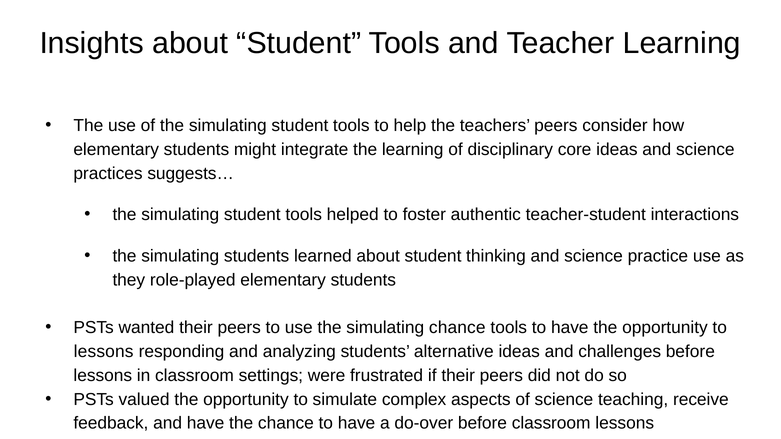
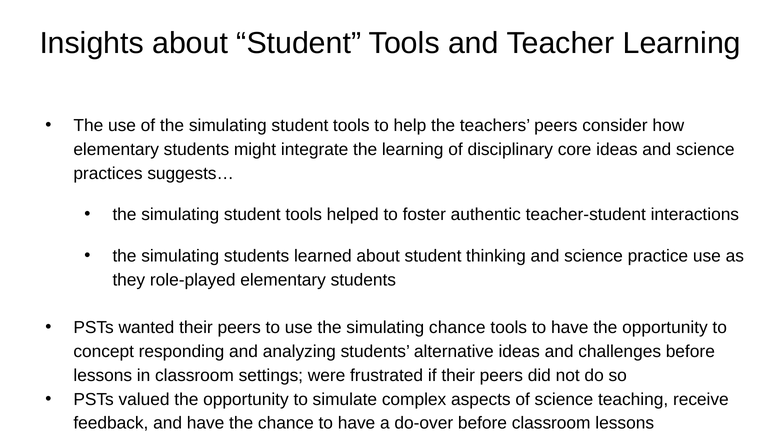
lessons: lessons -> concept (104, 352)
